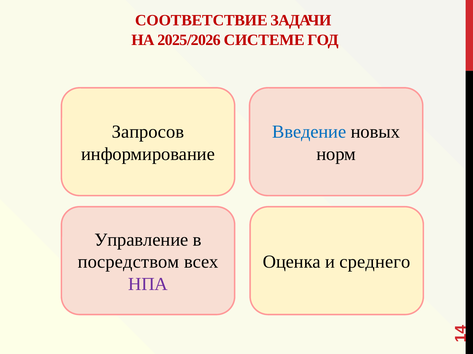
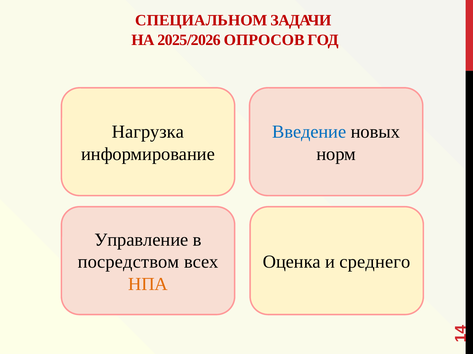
СООТВЕТСТВИЕ: СООТВЕТСТВИЕ -> СПЕЦИАЛЬНОМ (201, 20)
СИСТЕМЕ: СИСТЕМЕ -> ОПРОСОВ (264, 40)
Запросов: Запросов -> Нагрузка (148, 132)
НПА colour: purple -> orange (148, 285)
